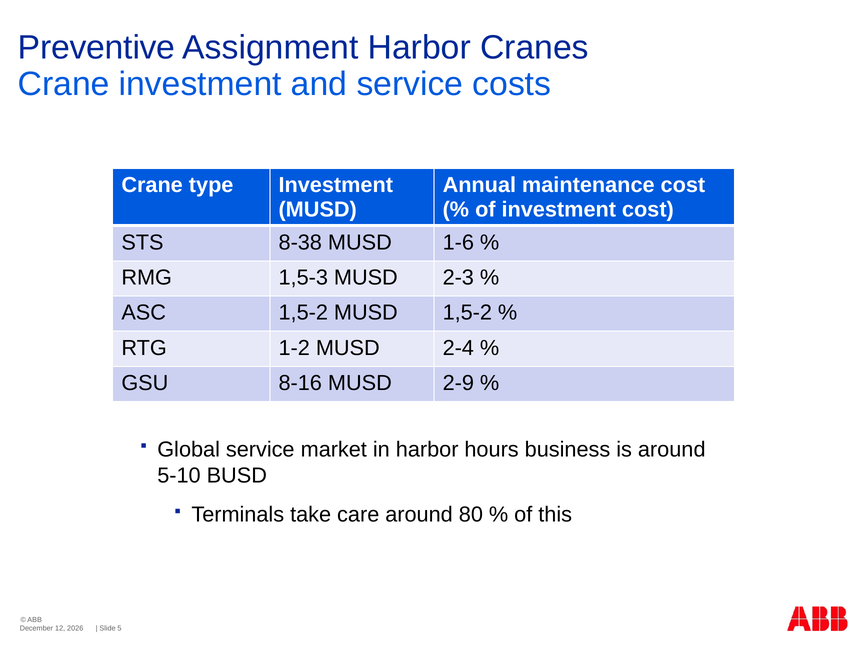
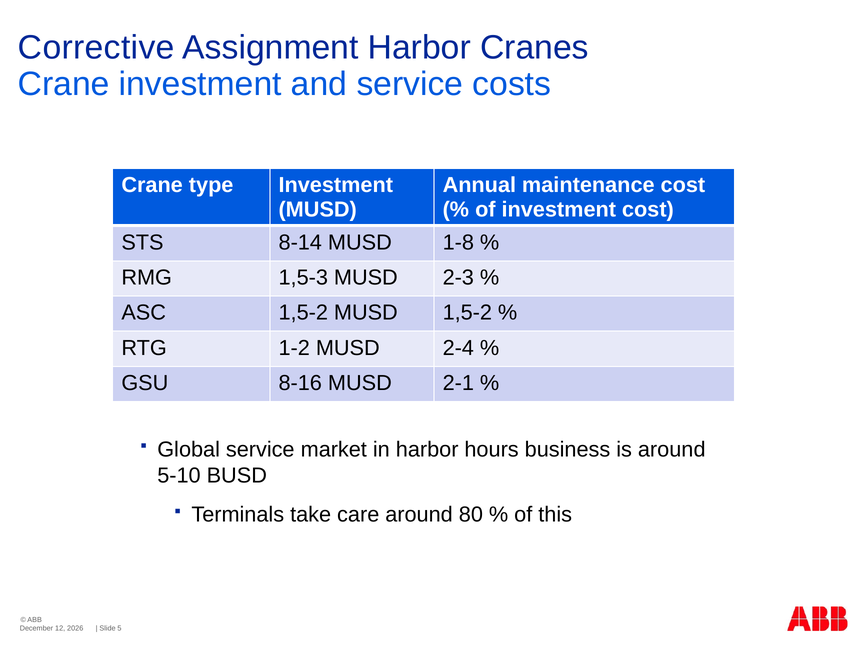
Preventive: Preventive -> Corrective (96, 48)
8-38: 8-38 -> 8-14 (300, 242)
1-6: 1-6 -> 1-8 (458, 242)
2-9: 2-9 -> 2-1 (458, 383)
